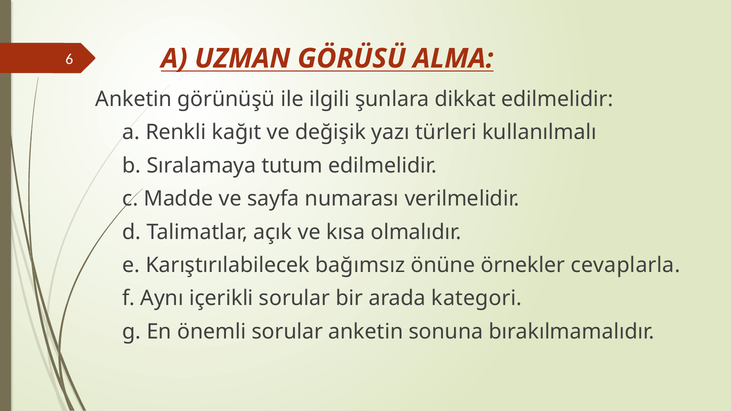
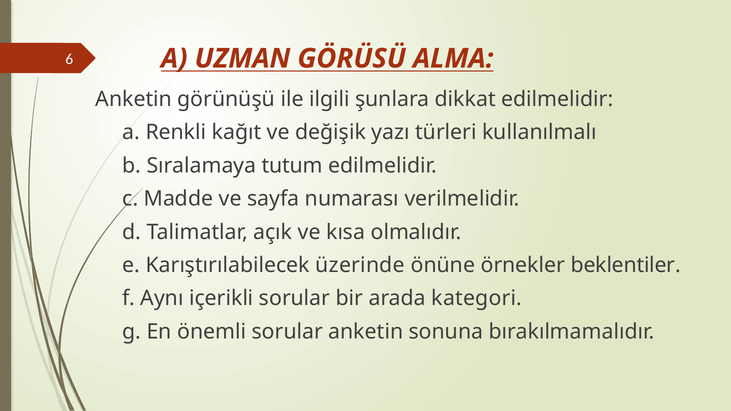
bağımsız: bağımsız -> üzerinde (360, 265)
cevaplarla: cevaplarla -> beklentiler (626, 265)
